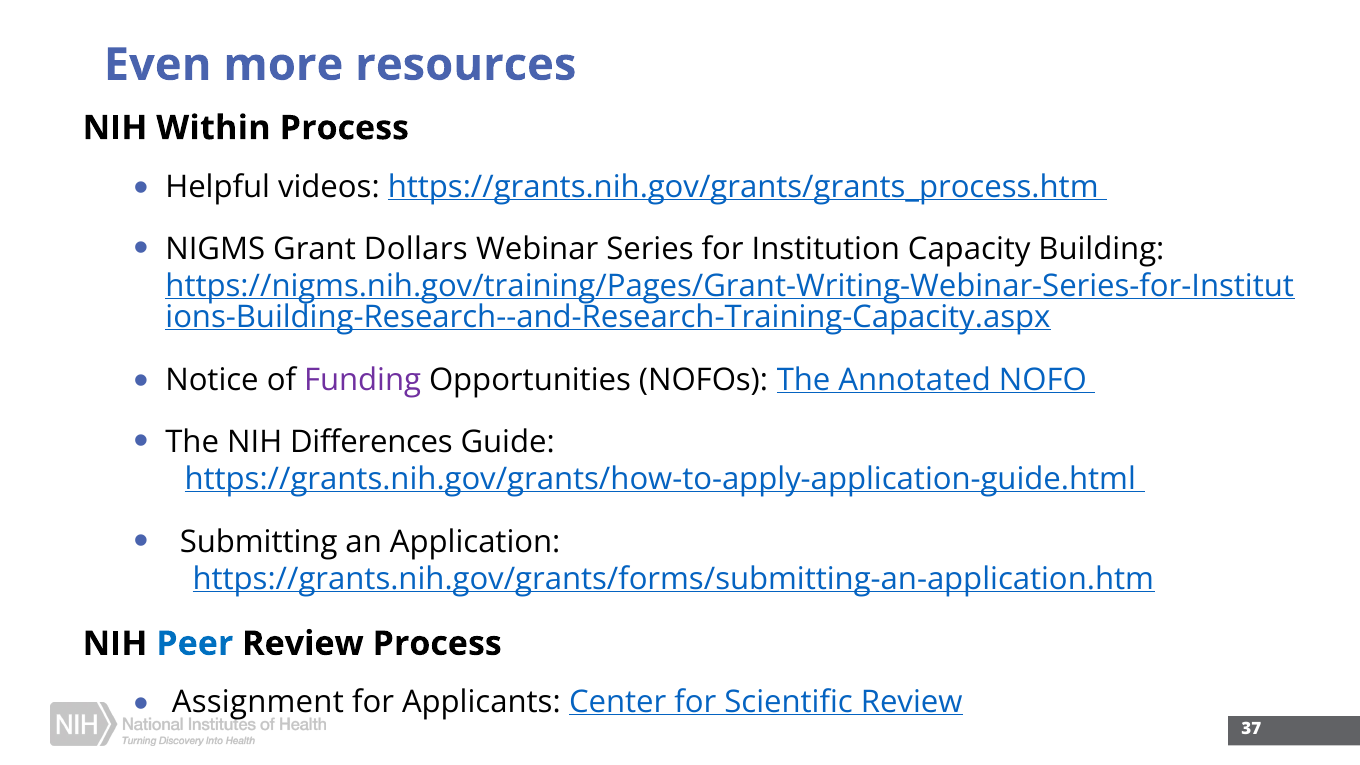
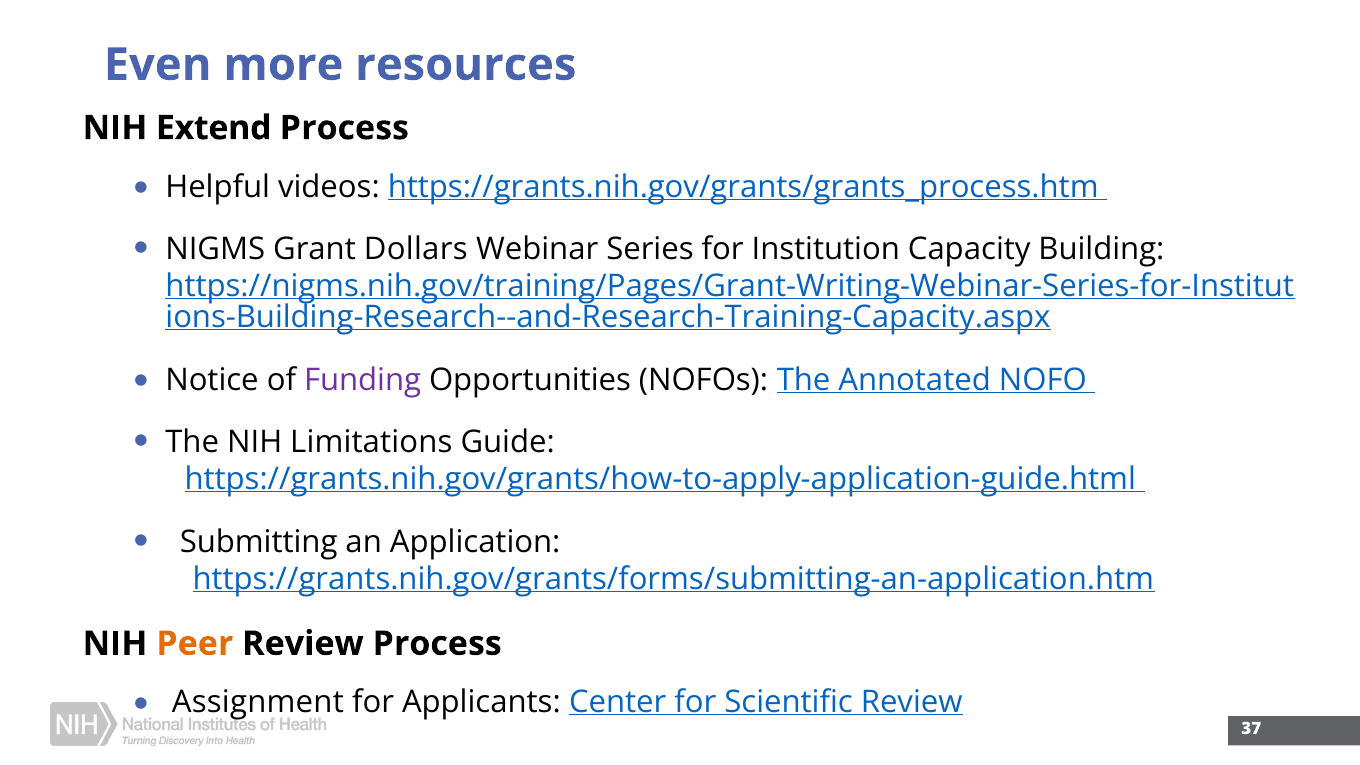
Within: Within -> Extend (214, 128)
Differences: Differences -> Limitations (371, 442)
Peer colour: blue -> orange (195, 644)
